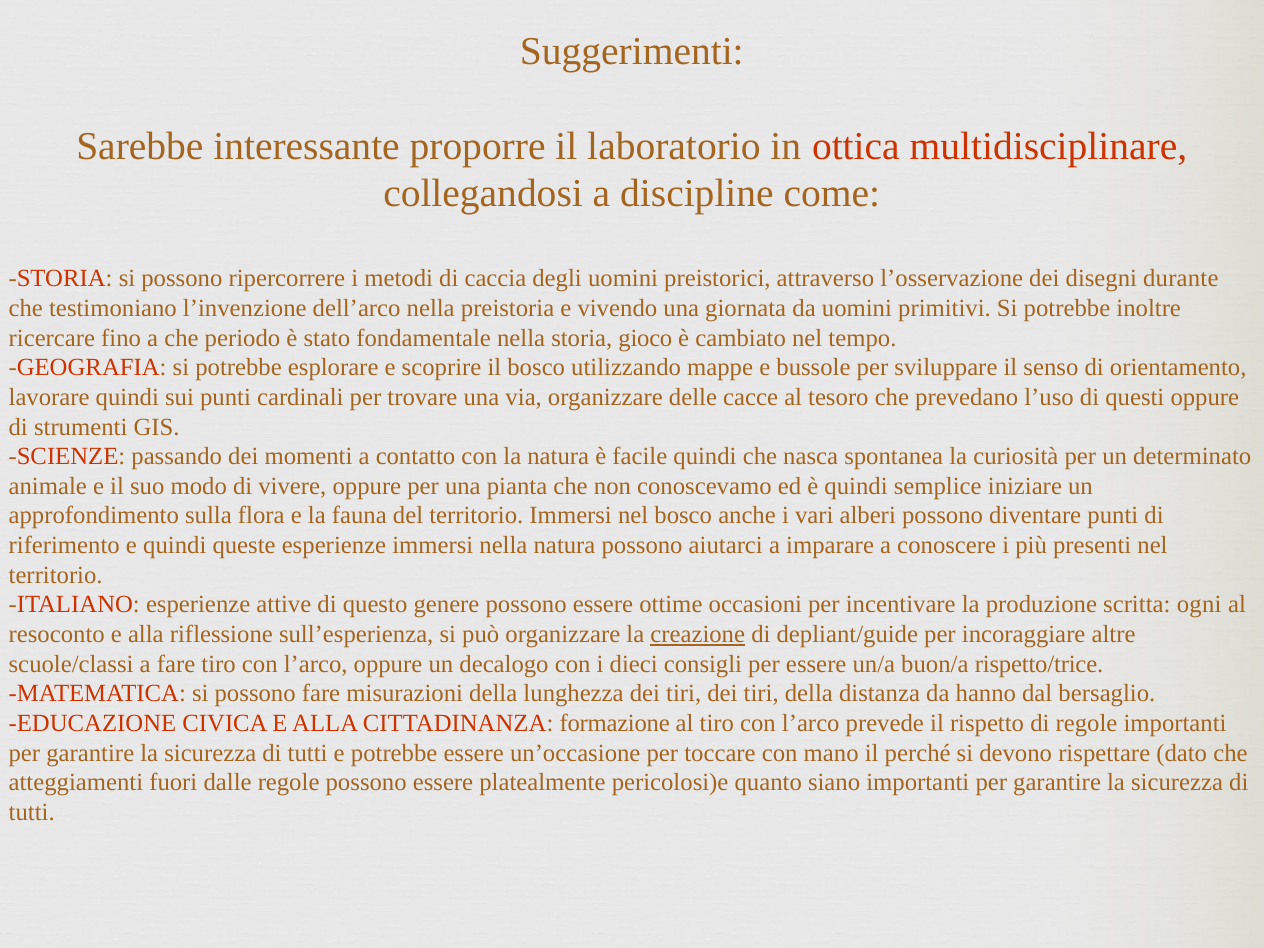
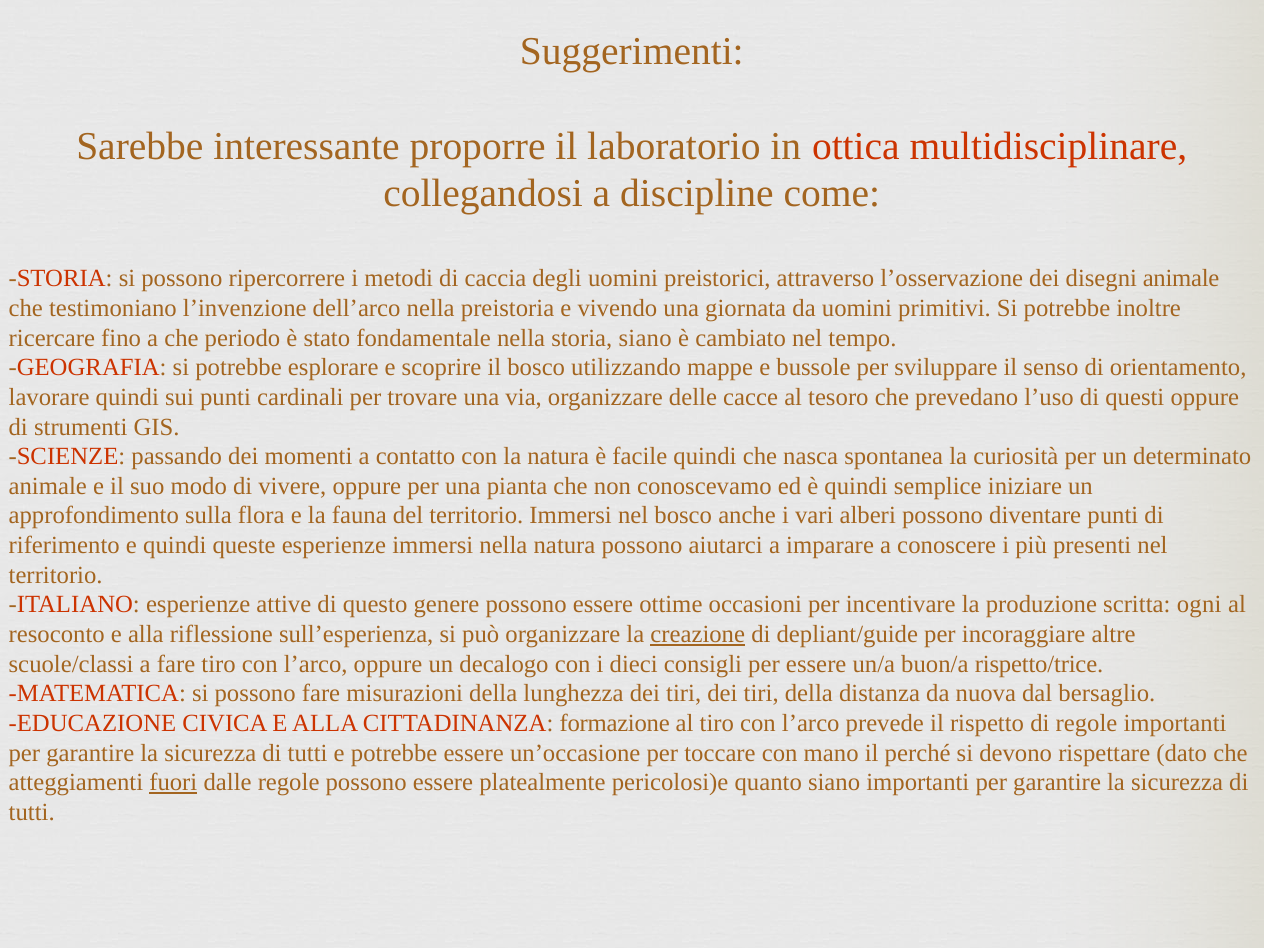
disegni durante: durante -> animale (1181, 279)
storia gioco: gioco -> siano (645, 338)
hanno: hanno -> nuova (986, 694)
fuori underline: none -> present (173, 783)
